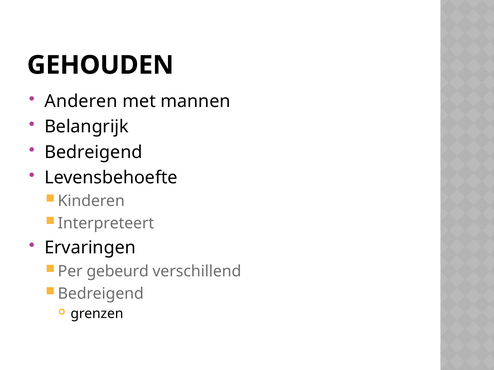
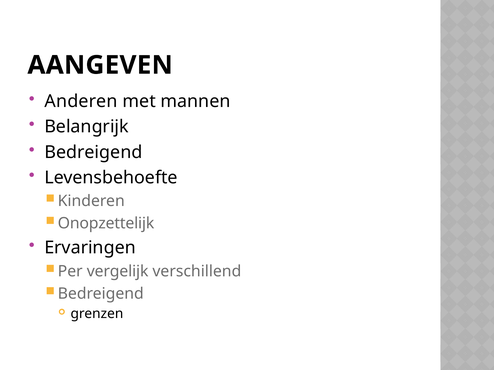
GEHOUDEN: GEHOUDEN -> AANGEVEN (100, 65)
Interpreteert: Interpreteert -> Onopzettelijk (106, 224)
gebeurd: gebeurd -> vergelijk (118, 272)
